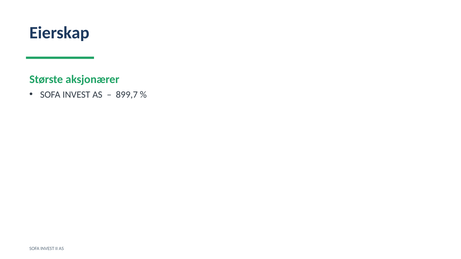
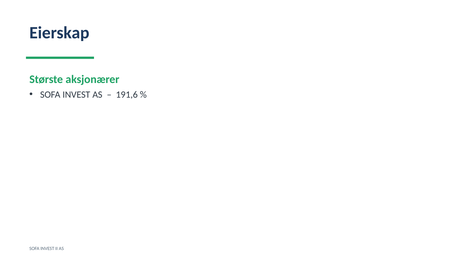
899,7: 899,7 -> 191,6 (127, 95)
